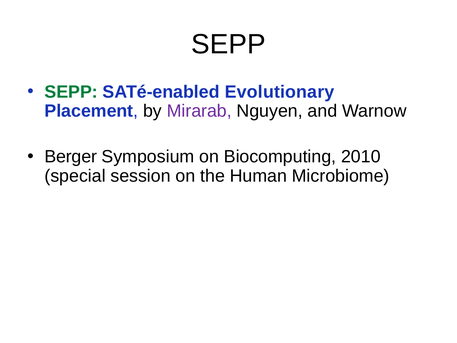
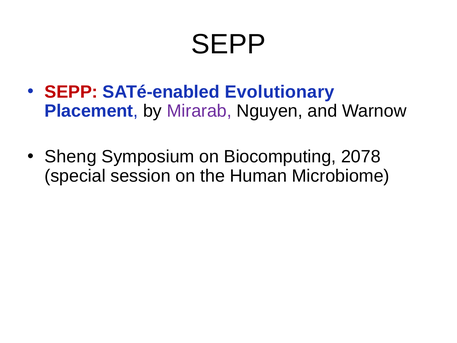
SEPP colour: green -> red (71, 92)
Berger: Berger -> Sheng (71, 156)
2010: 2010 -> 2078 (361, 156)
